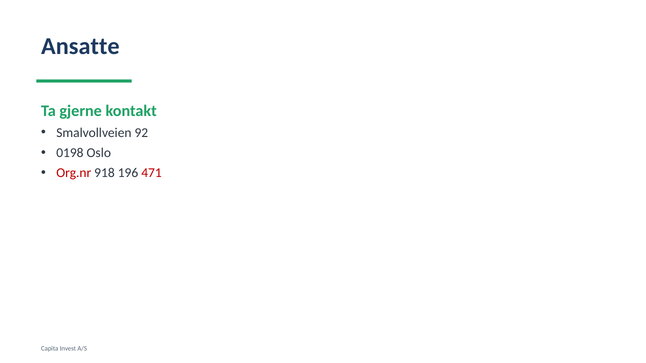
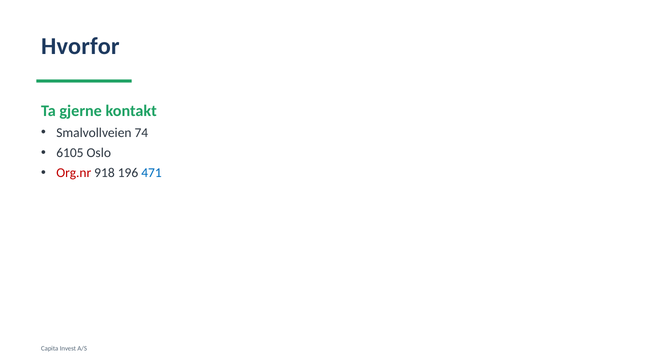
Ansatte: Ansatte -> Hvorfor (80, 46)
92: 92 -> 74 (141, 133)
0198: 0198 -> 6105 (70, 153)
471 colour: red -> blue (152, 173)
